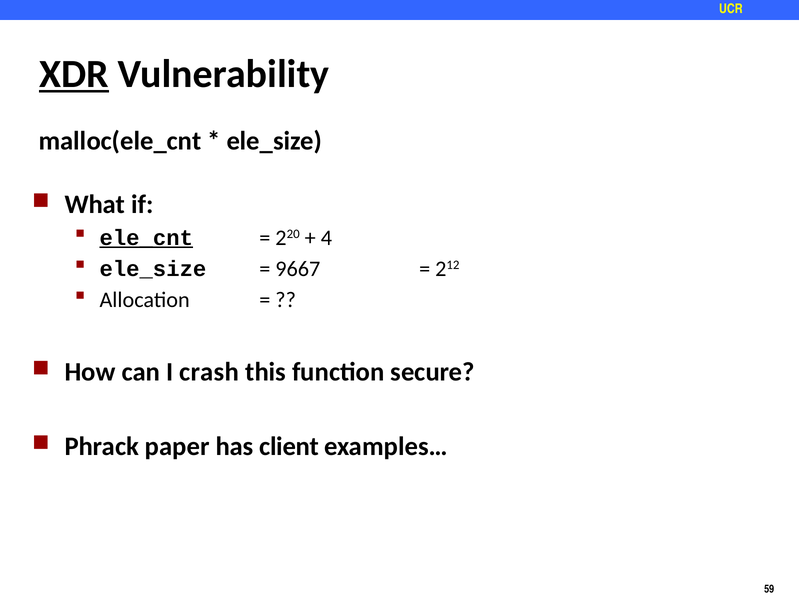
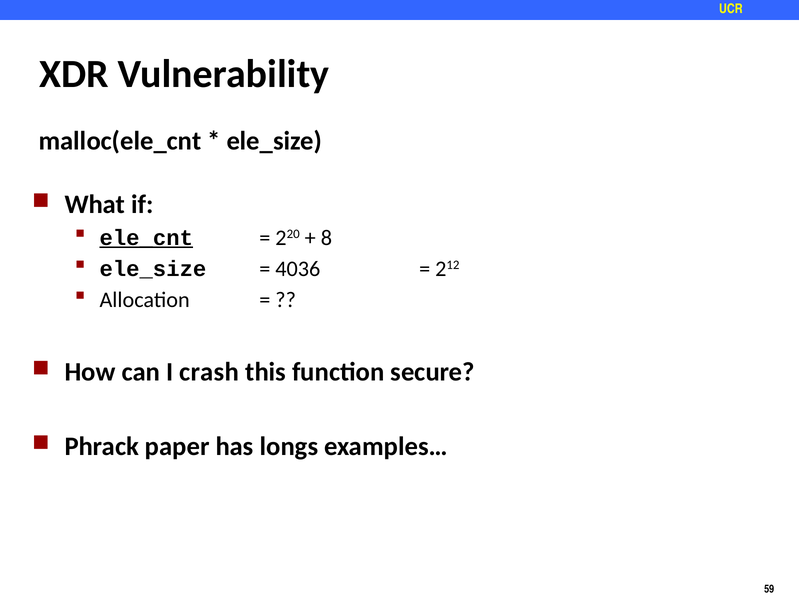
XDR underline: present -> none (74, 74)
4: 4 -> 8 (326, 238)
9667: 9667 -> 4036 (298, 269)
client: client -> longs (289, 447)
